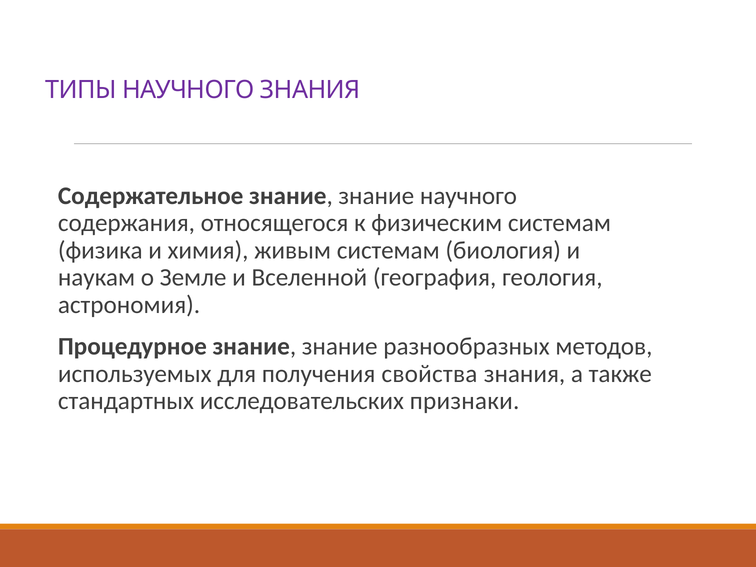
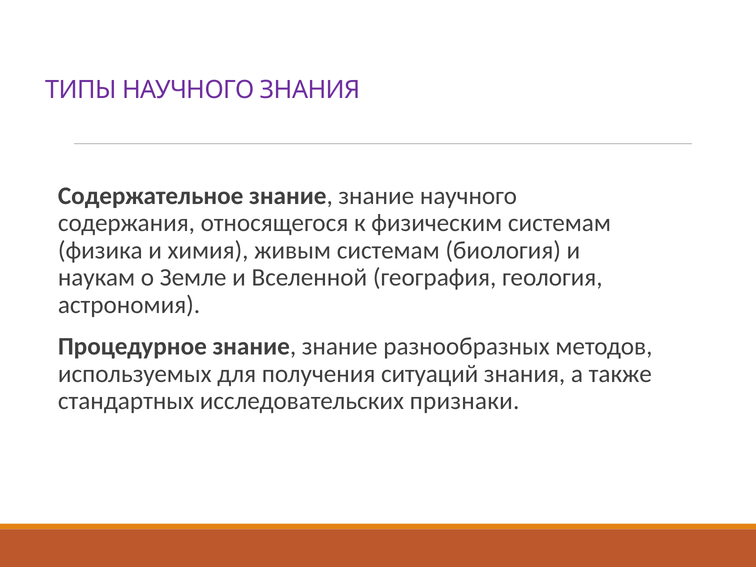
свойства: свойства -> ситуаций (430, 374)
